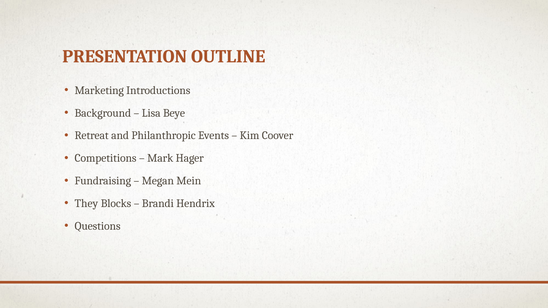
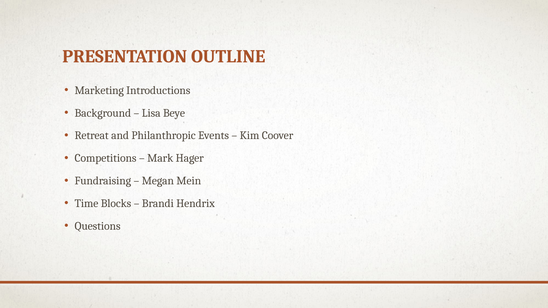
They: They -> Time (86, 203)
